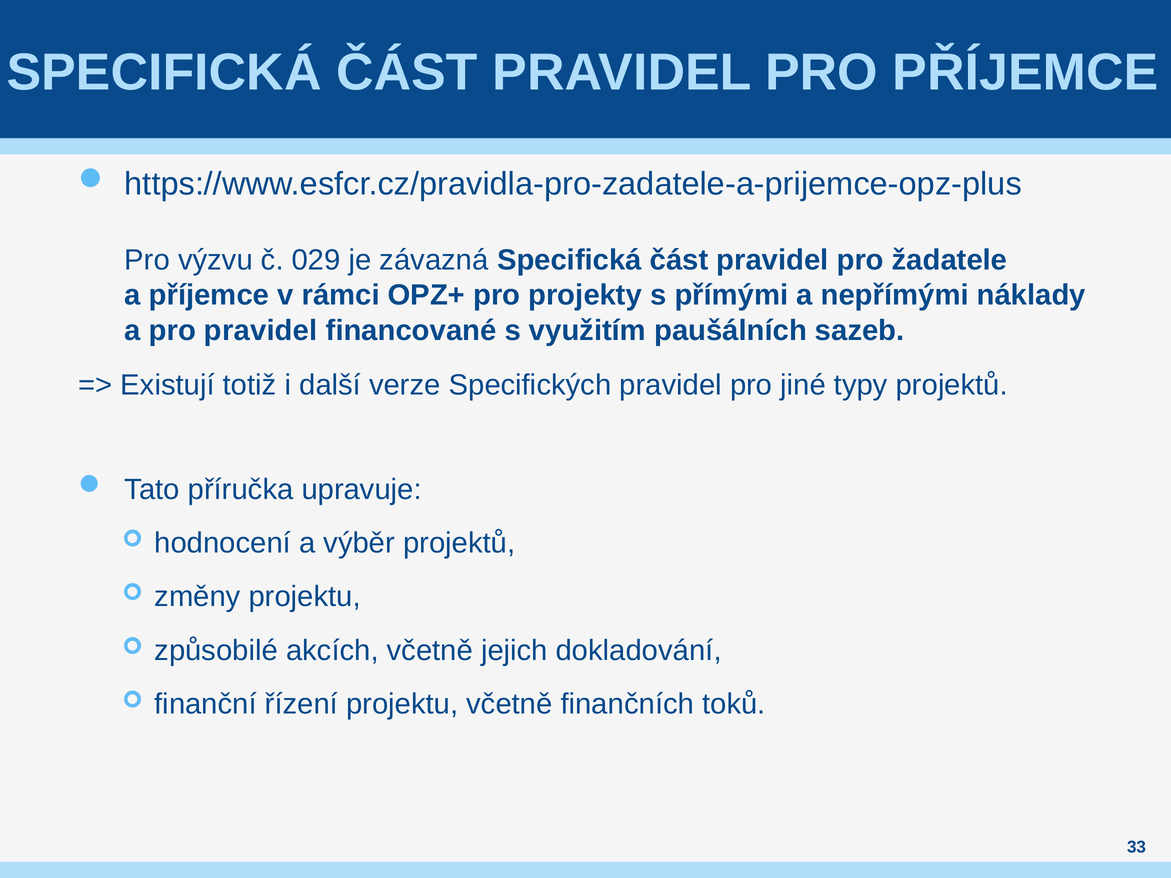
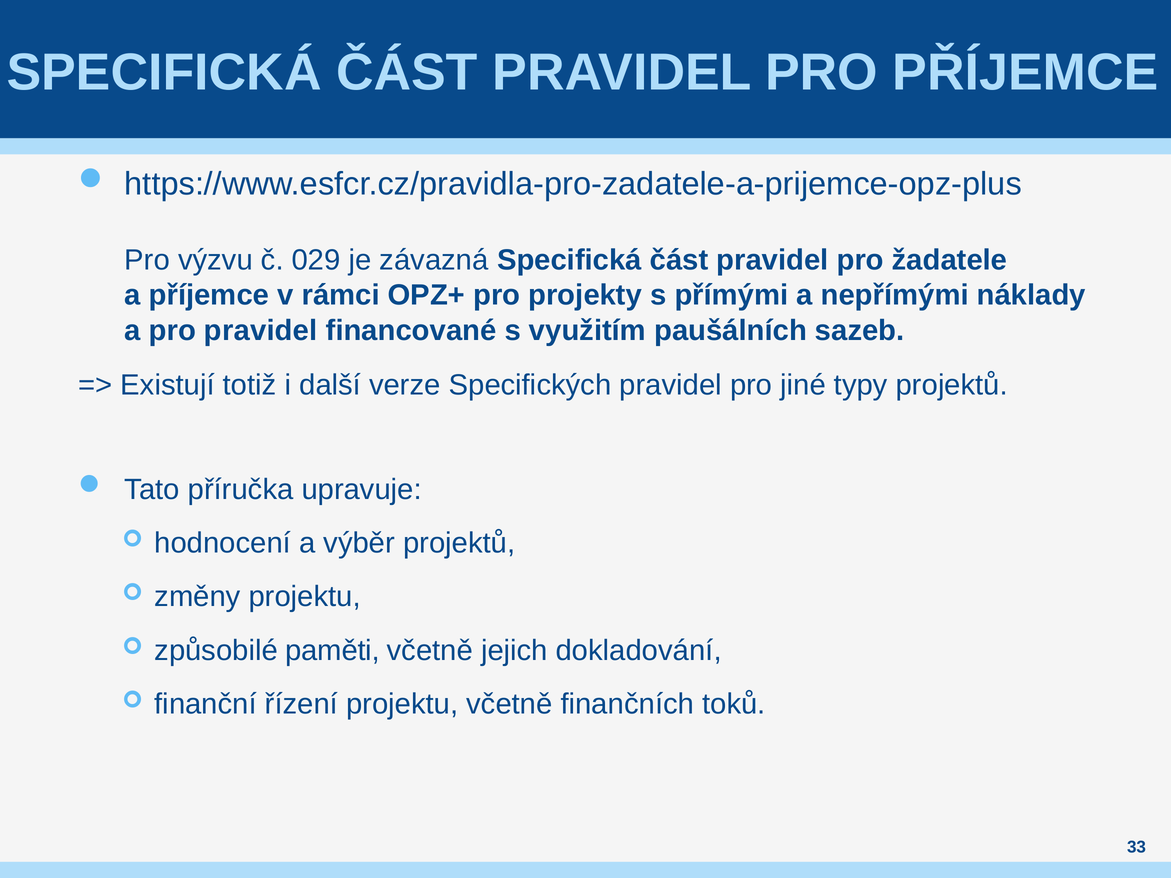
akcích: akcích -> paměti (333, 651)
